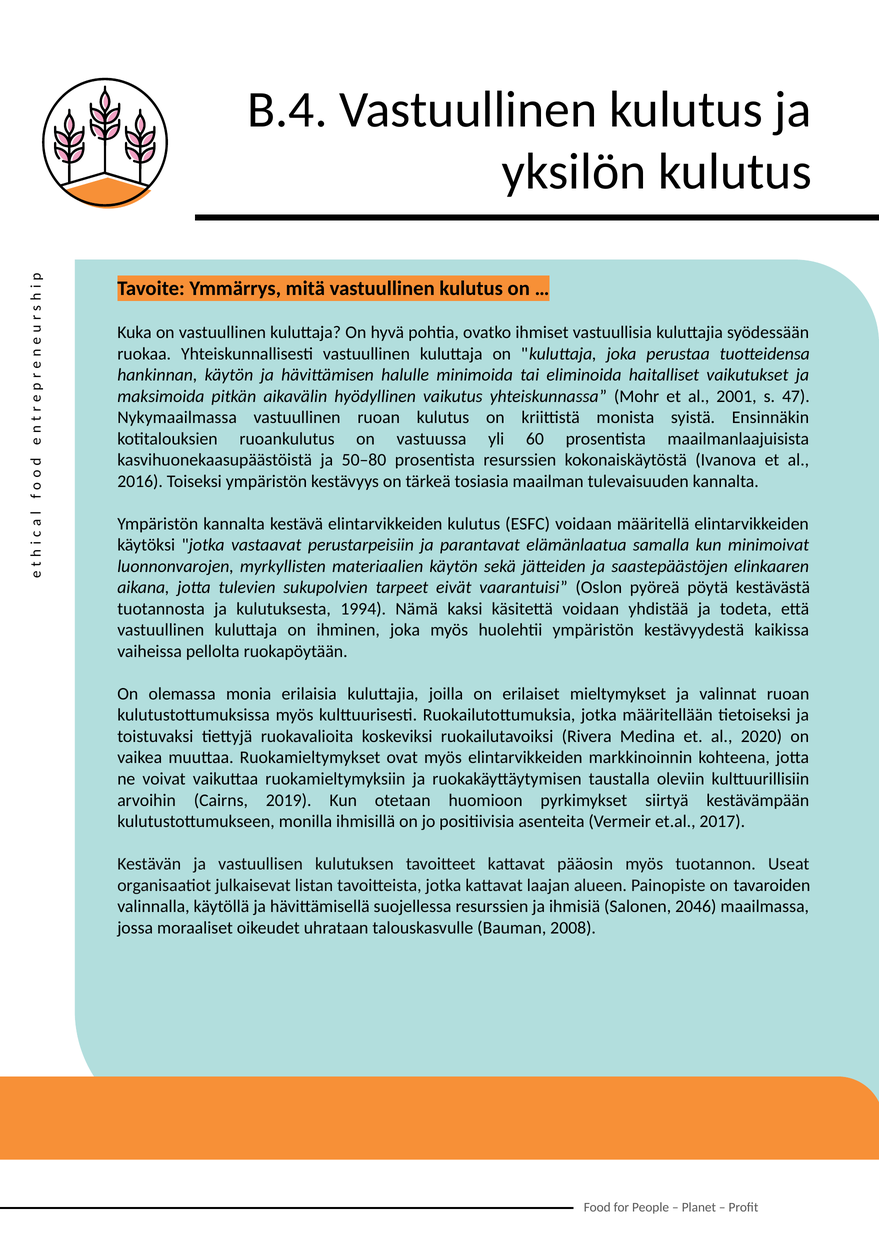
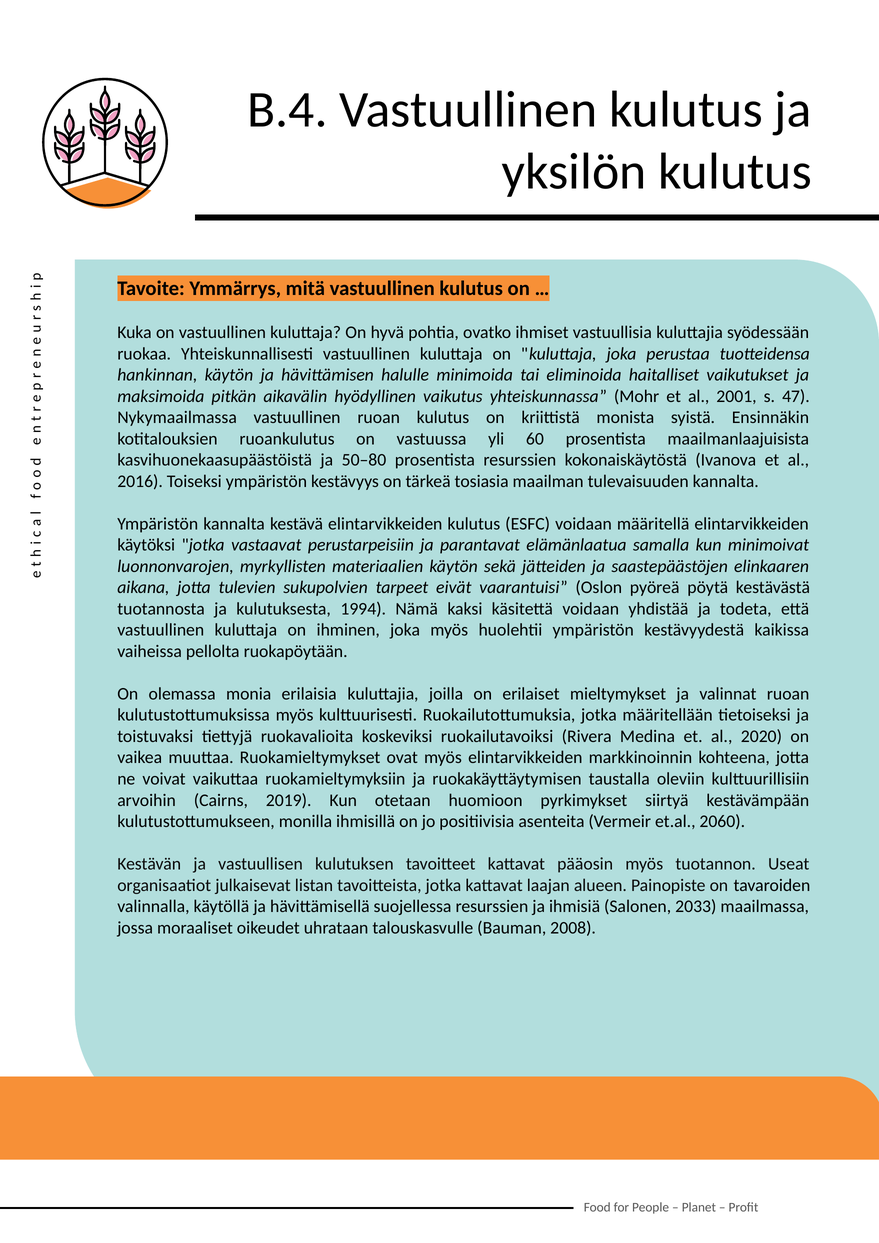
2017: 2017 -> 2060 (722, 822)
2046: 2046 -> 2033 (696, 907)
